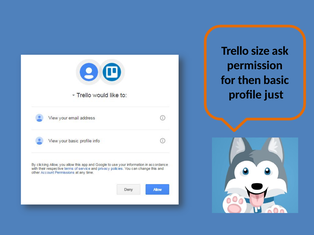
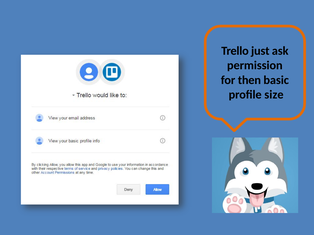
size: size -> just (260, 51)
just: just -> size (274, 95)
